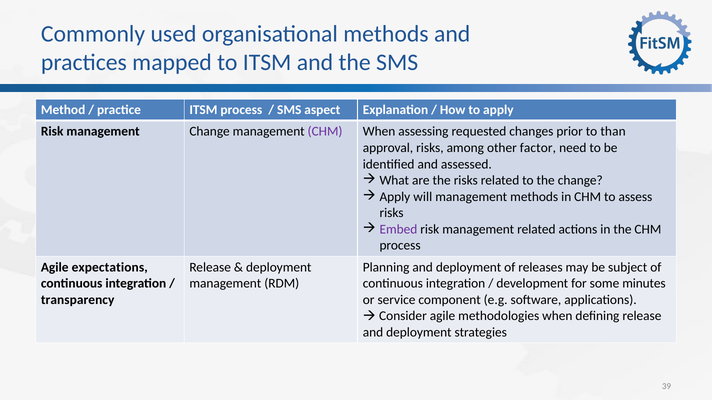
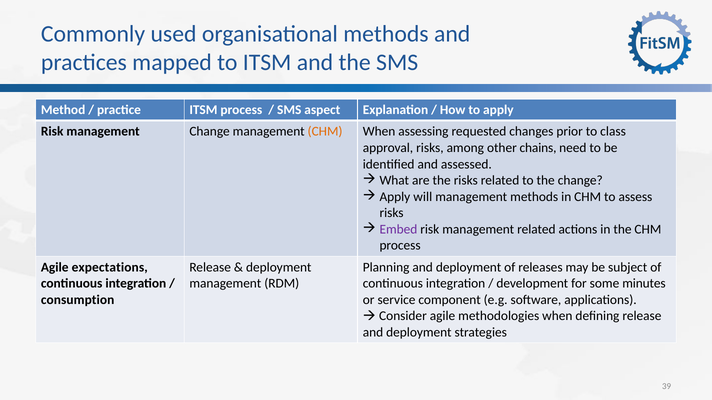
CHM colour: purple -> orange (325, 132)
than: than -> class (613, 132)
factor: factor -> chains (538, 148)
transparency: transparency -> consumption (78, 300)
